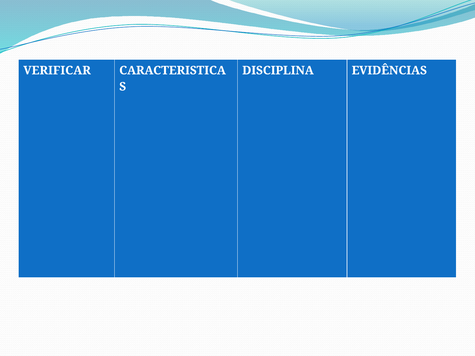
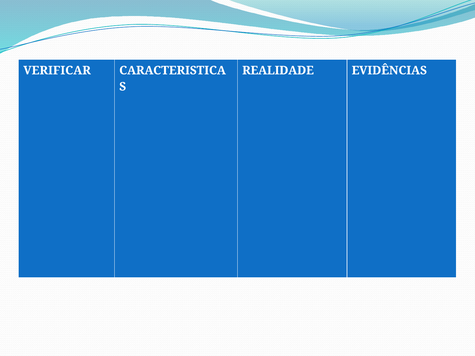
DISCIPLINA: DISCIPLINA -> REALIDADE (278, 70)
